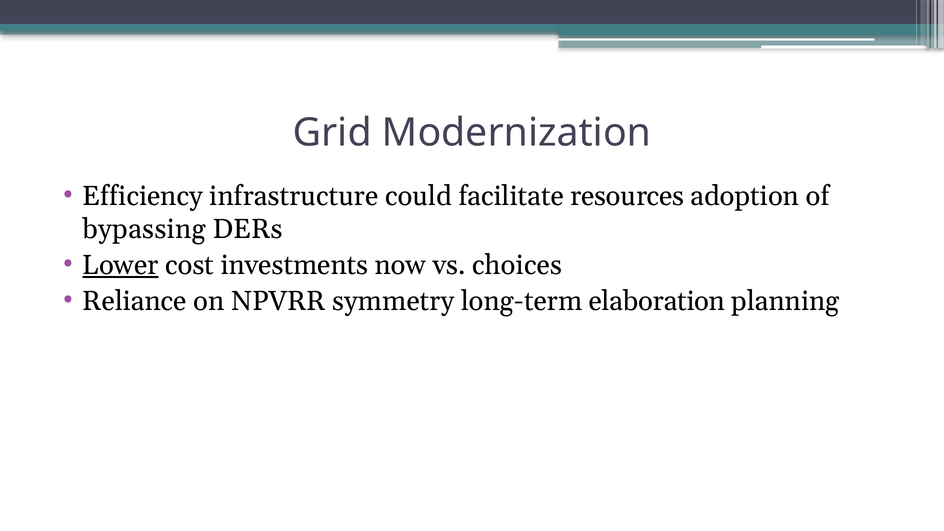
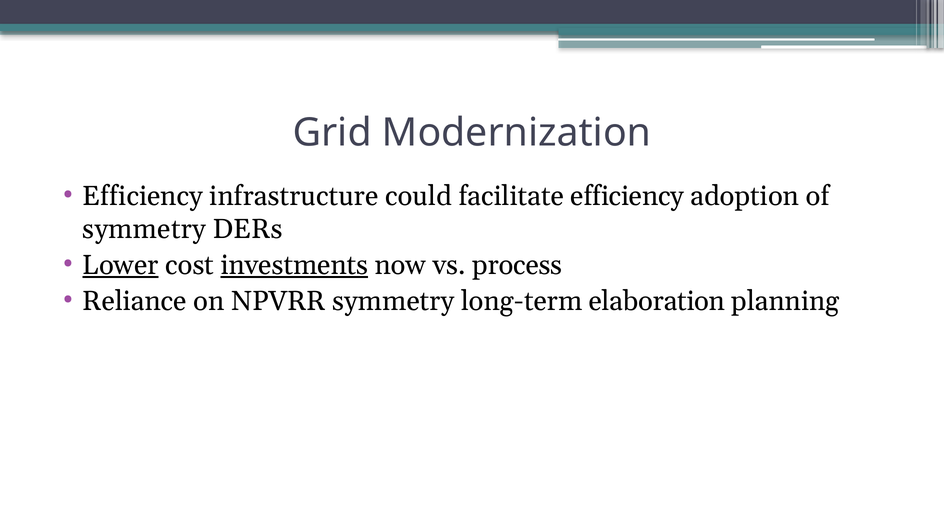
facilitate resources: resources -> efficiency (627, 196)
bypassing: bypassing -> symmetry (144, 229)
investments underline: none -> present (294, 265)
choices: choices -> process (517, 265)
